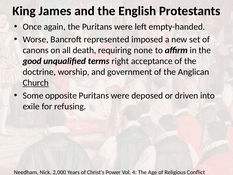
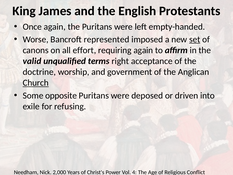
set underline: none -> present (195, 39)
death: death -> effort (84, 50)
requiring none: none -> again (143, 50)
good: good -> valid (32, 61)
